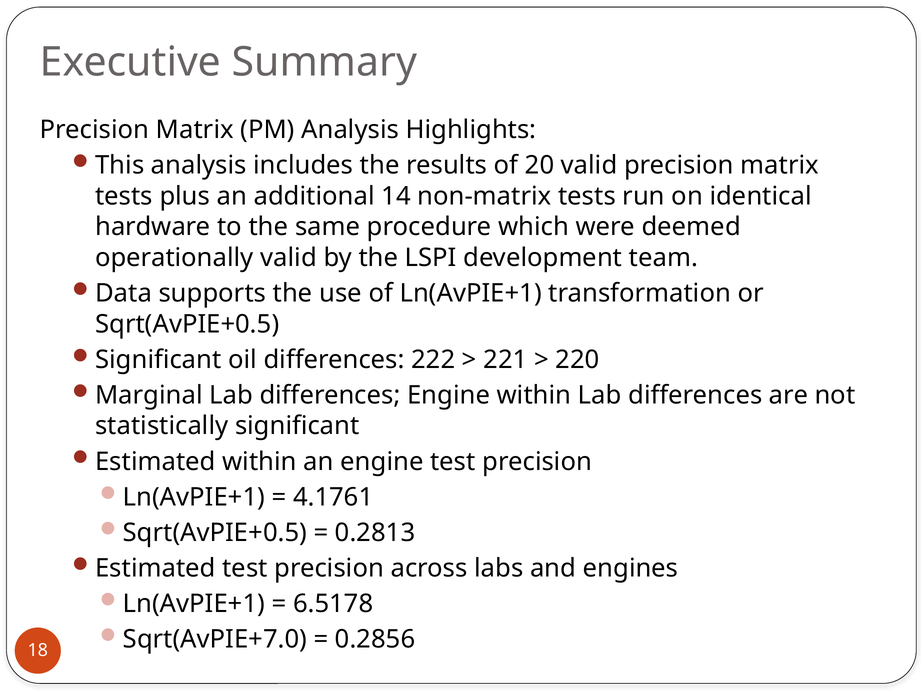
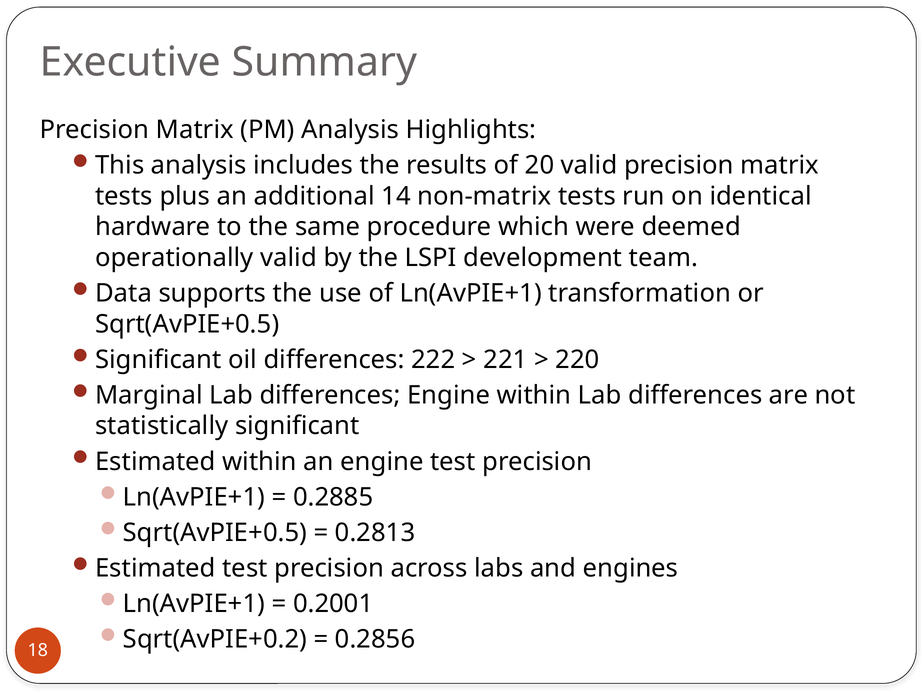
4.1761: 4.1761 -> 0.2885 (333, 497)
6.5178: 6.5178 -> 0.2001 (333, 603)
Sqrt(AvPIE+7.0: Sqrt(AvPIE+7.0 -> Sqrt(AvPIE+0.2 (215, 639)
